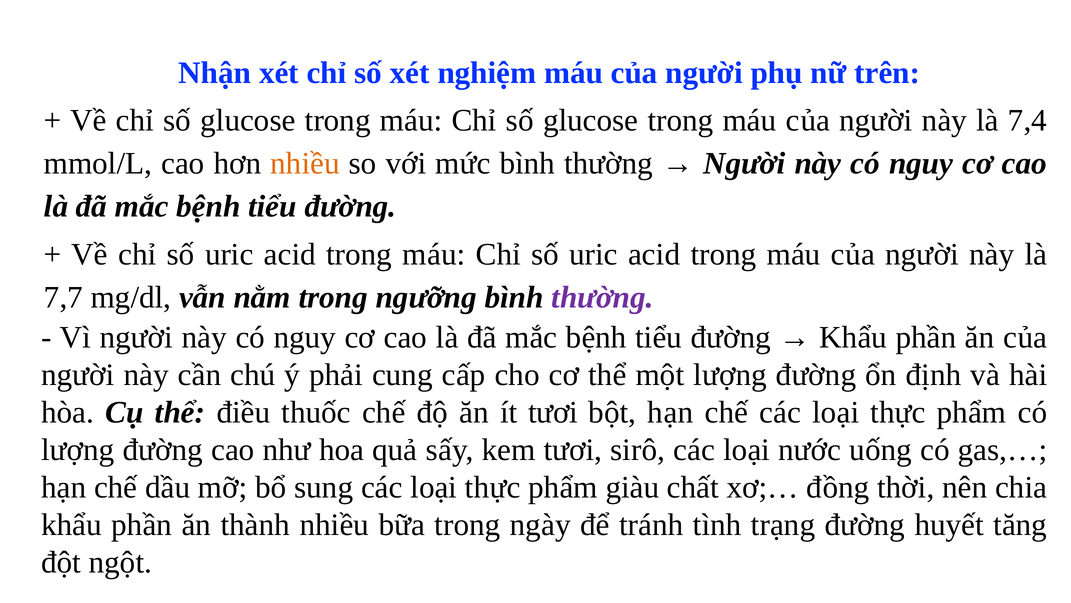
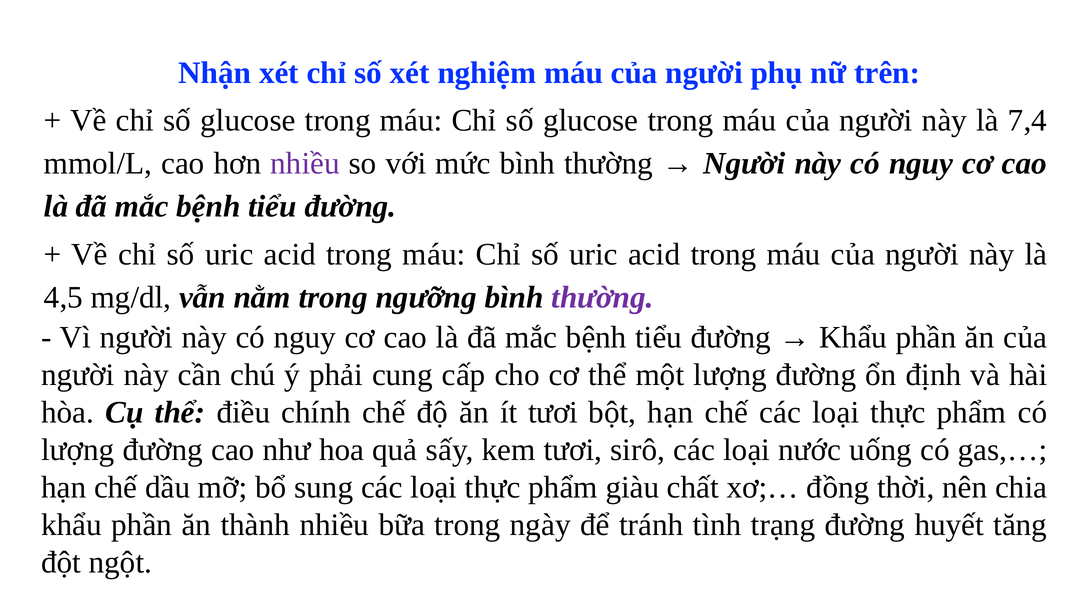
nhiều colour: orange -> purple (305, 163)
7,7: 7,7 -> 4,5 (63, 297)
thuốc: thuốc -> chính (316, 412)
